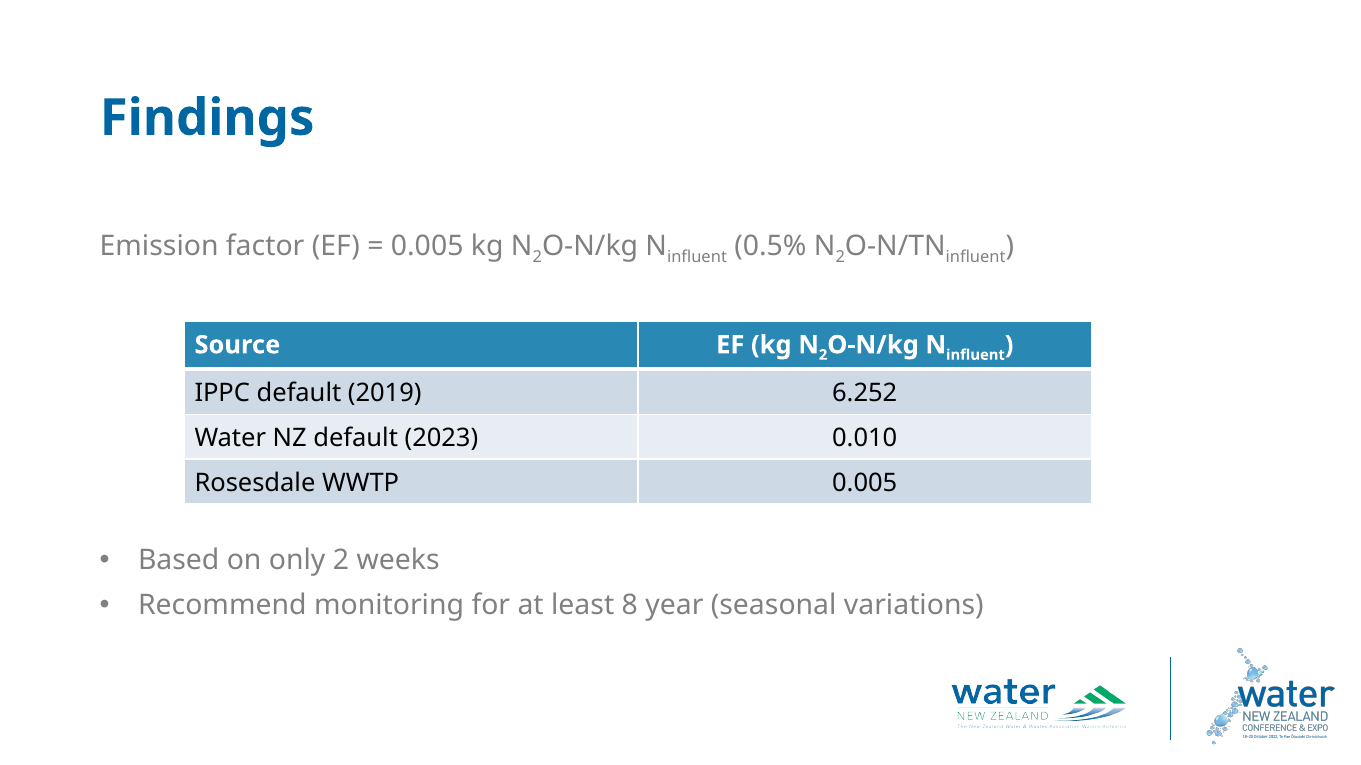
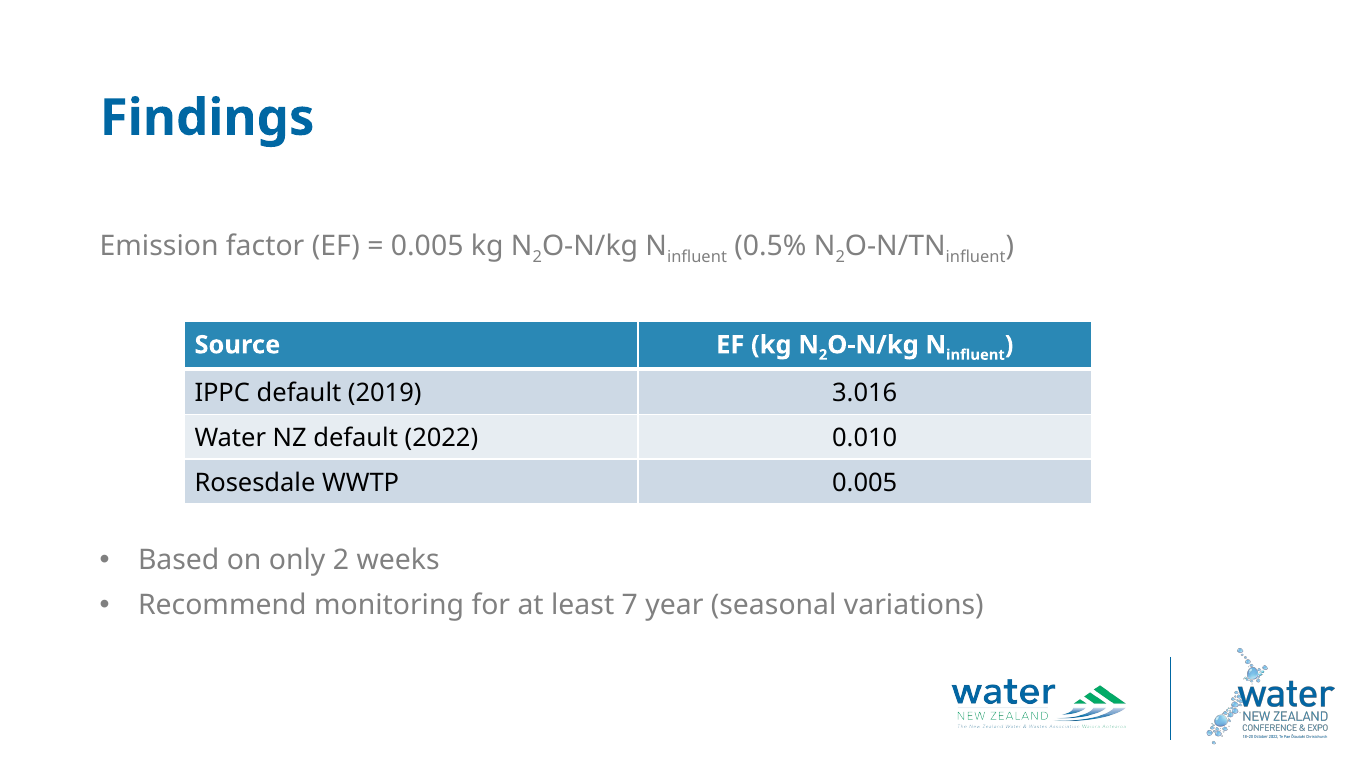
6.252: 6.252 -> 3.016 (865, 393)
2023: 2023 -> 2022 (441, 438)
8: 8 -> 7 (630, 605)
